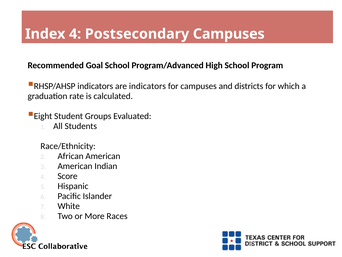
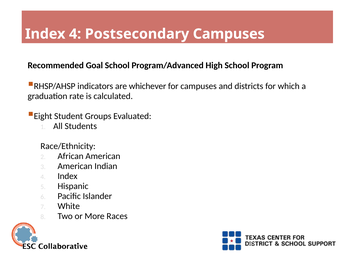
are indicators: indicators -> whichever (148, 86)
4 Score: Score -> Index (68, 176)
